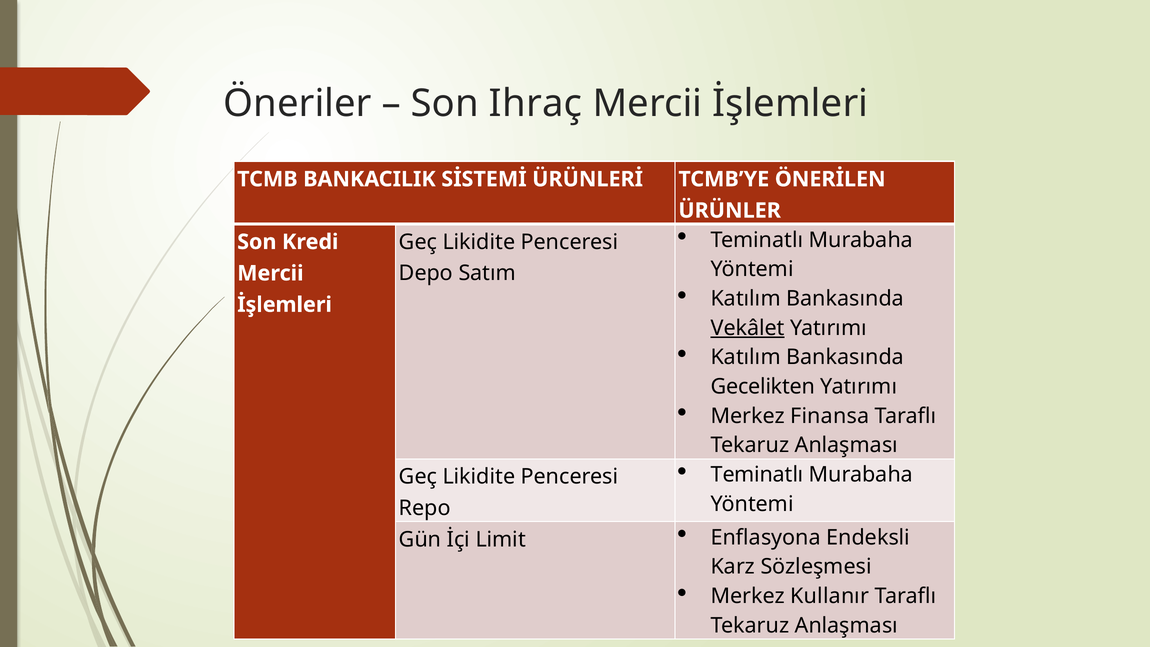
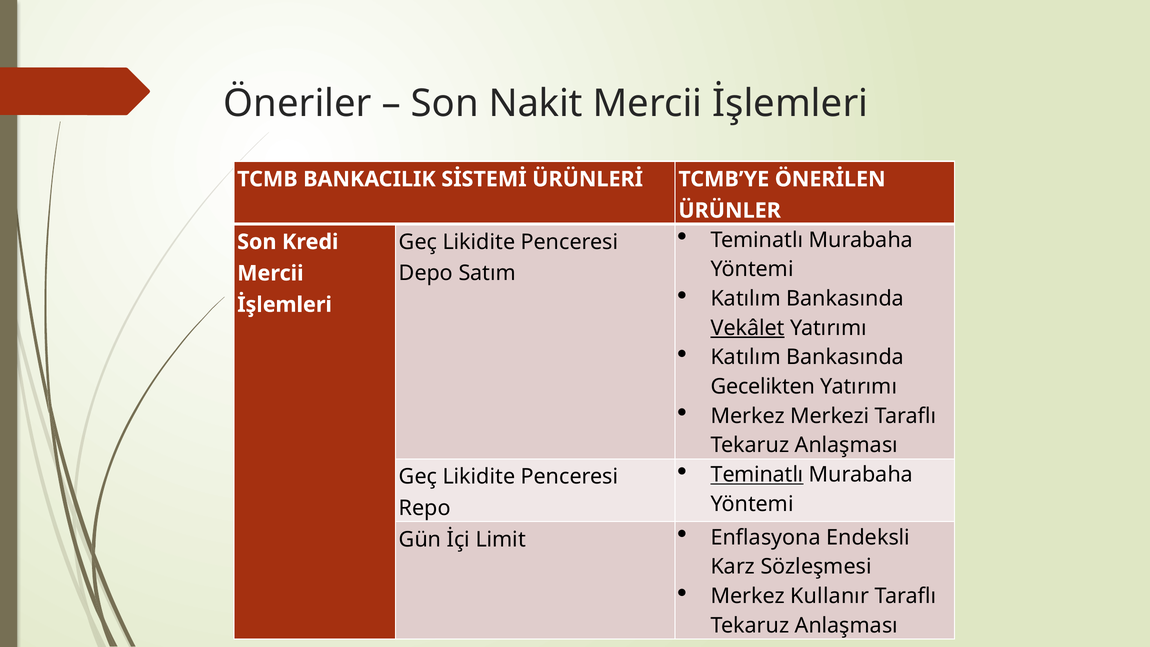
Ihraç: Ihraç -> Nakit (536, 104)
Finansa: Finansa -> Merkezi (830, 416)
Teminatlı underline: none -> present (757, 475)
